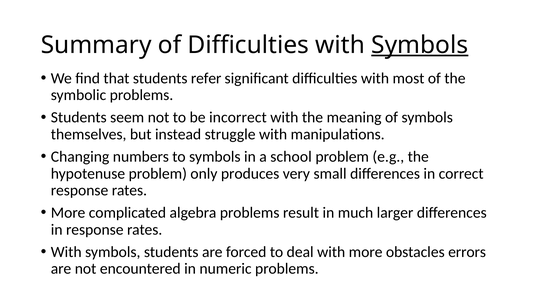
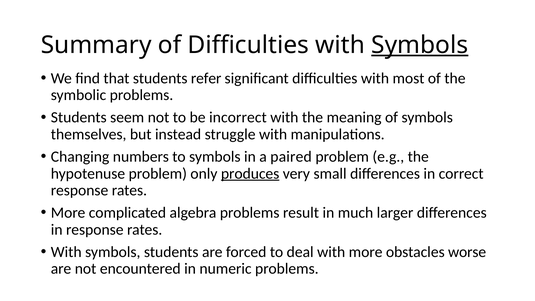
school: school -> paired (291, 157)
produces underline: none -> present (250, 173)
errors: errors -> worse (467, 252)
